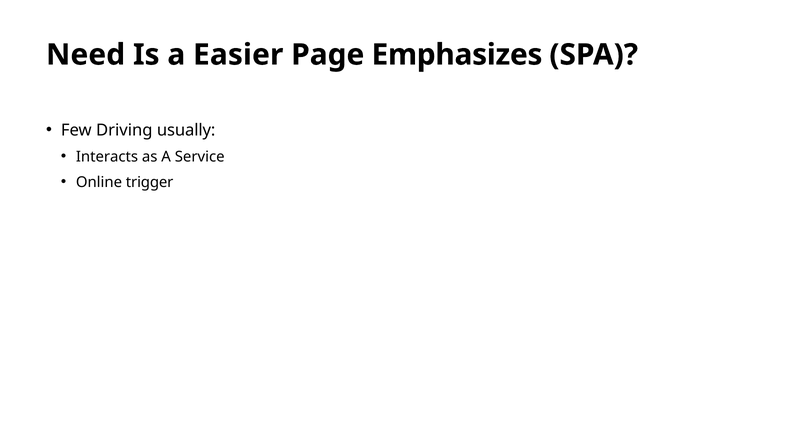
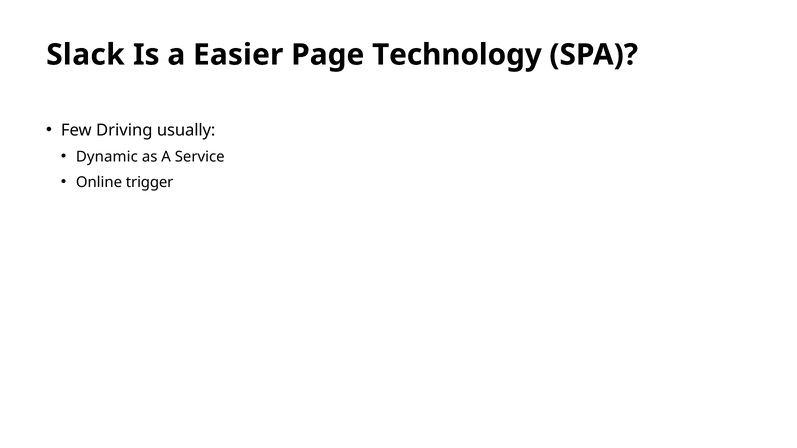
Need: Need -> Slack (85, 55)
Emphasizes: Emphasizes -> Technology (457, 55)
Interacts: Interacts -> Dynamic (107, 157)
